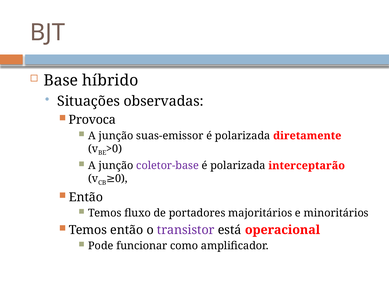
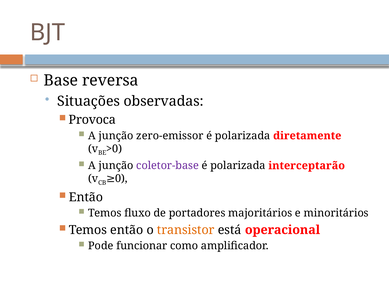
híbrido: híbrido -> reversa (110, 80)
suas-emissor: suas-emissor -> zero-emissor (170, 136)
transistor colour: purple -> orange (186, 230)
